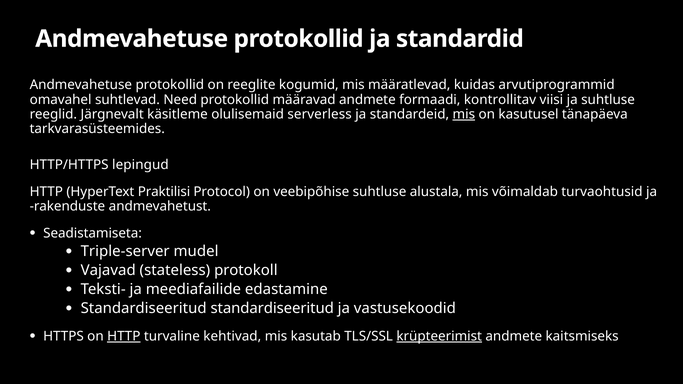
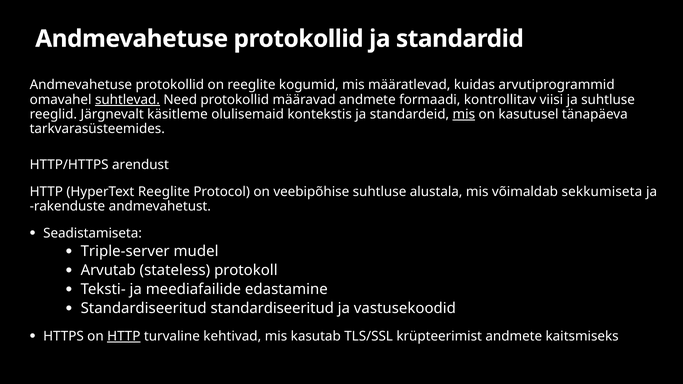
suhtlevad underline: none -> present (127, 100)
serverless: serverless -> kontekstis (320, 114)
lepingud: lepingud -> arendust (140, 165)
HyperText Praktilisi: Praktilisi -> Reeglite (164, 192)
turvaohtusid: turvaohtusid -> sekkumiseta (602, 192)
Vajavad: Vajavad -> Arvutab (108, 271)
krüpteerimist underline: present -> none (439, 336)
